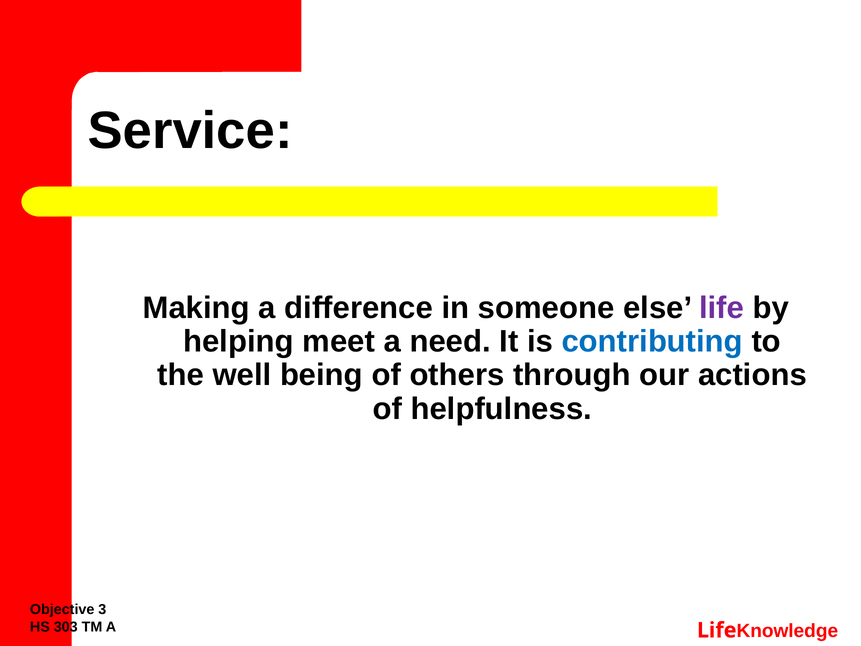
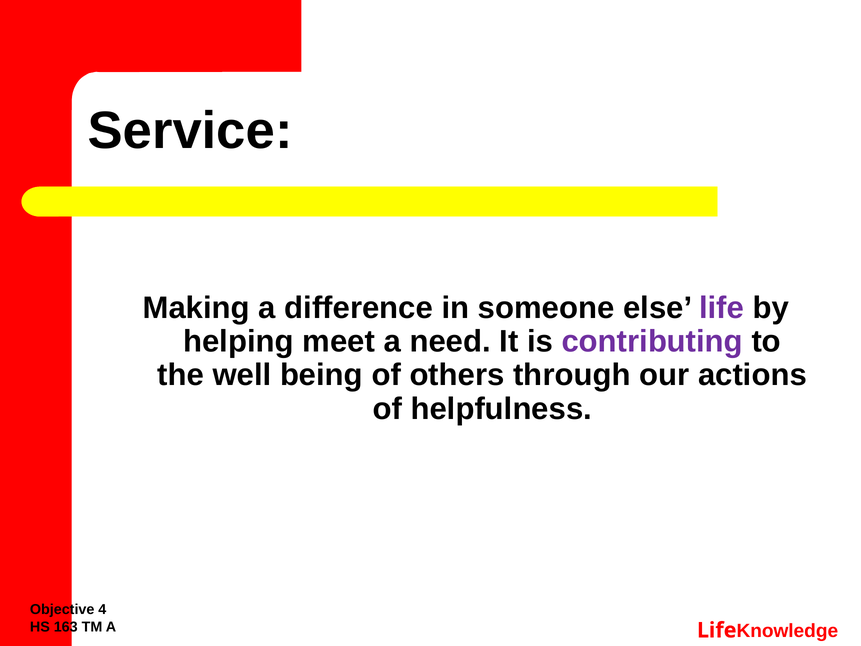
contributing colour: blue -> purple (652, 341)
3: 3 -> 4 (102, 609)
303: 303 -> 163 (66, 627)
